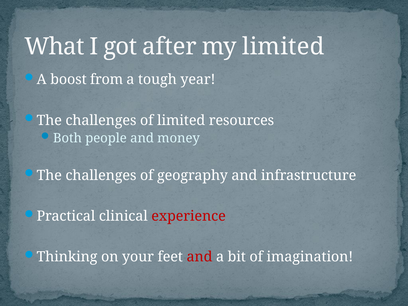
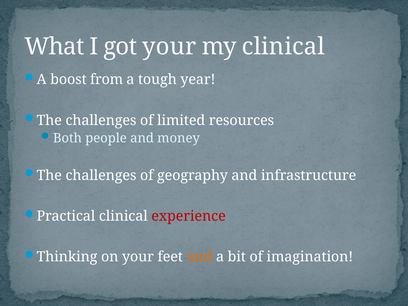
got after: after -> your (169, 47)
my limited: limited -> clinical (283, 47)
and colour: red -> orange (199, 257)
